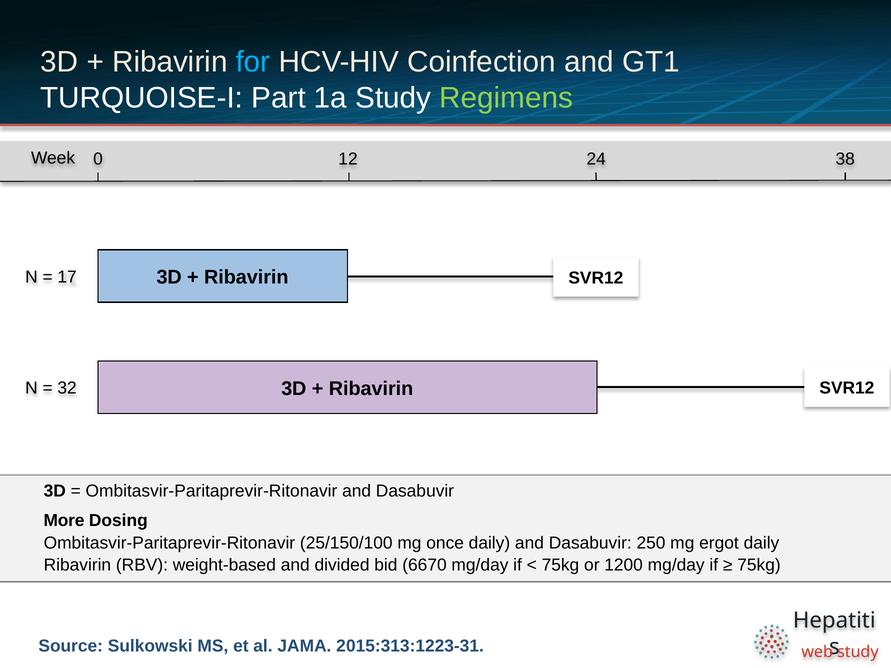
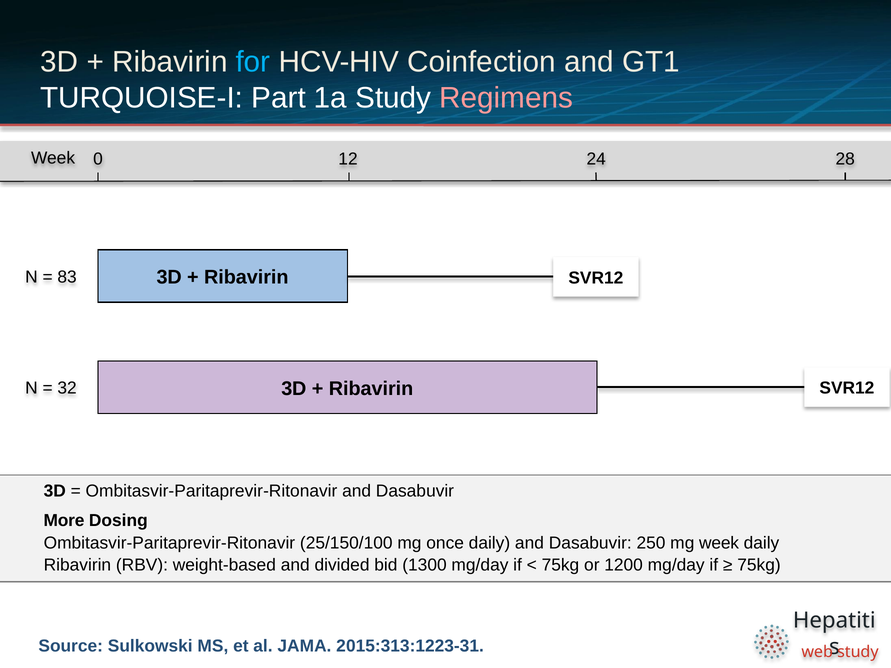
Regimens colour: light green -> pink (506, 98)
38: 38 -> 28 (845, 159)
17: 17 -> 83 (67, 277)
mg ergot: ergot -> week (719, 543)
6670: 6670 -> 1300 (424, 565)
